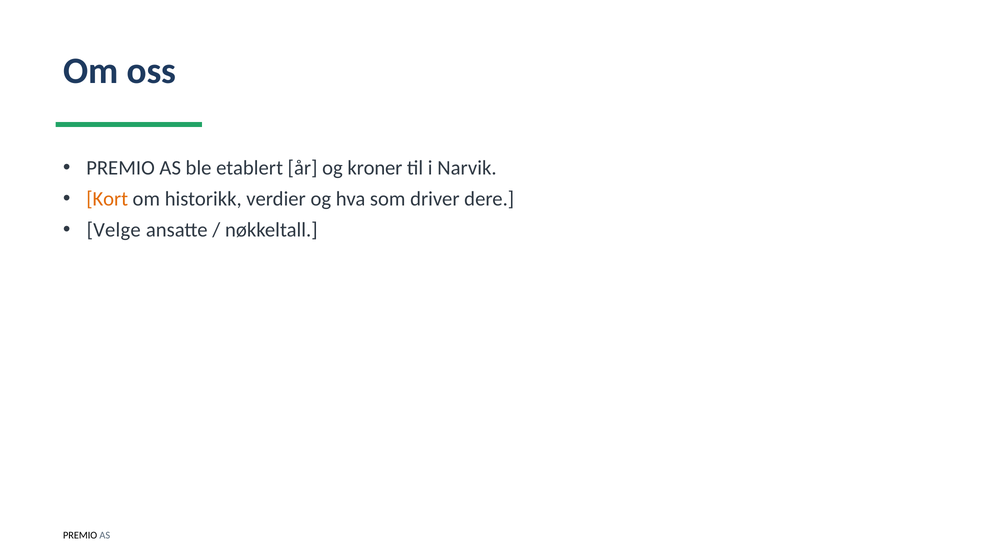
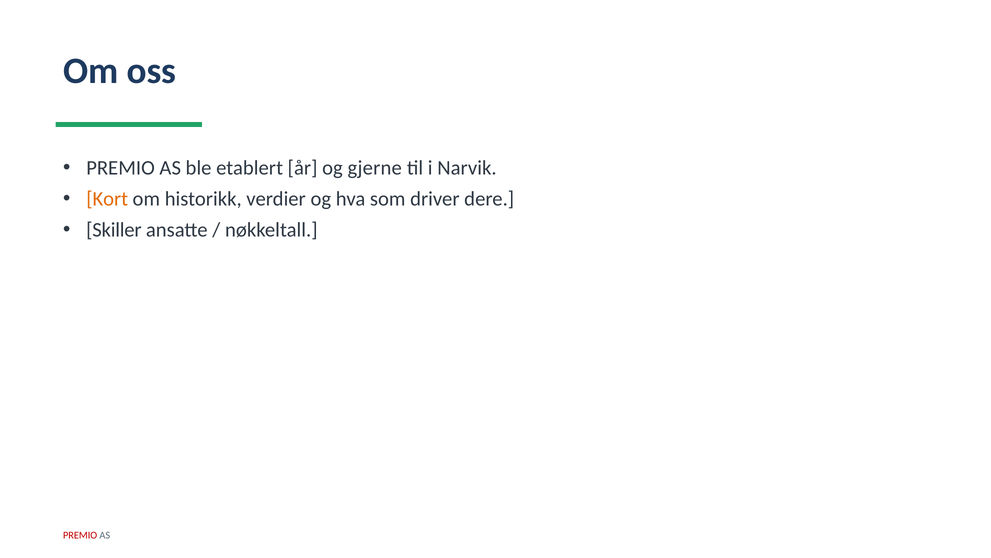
kroner: kroner -> gjerne (375, 168)
Velge: Velge -> Skiller (114, 230)
PREMIO colour: black -> red (80, 535)
